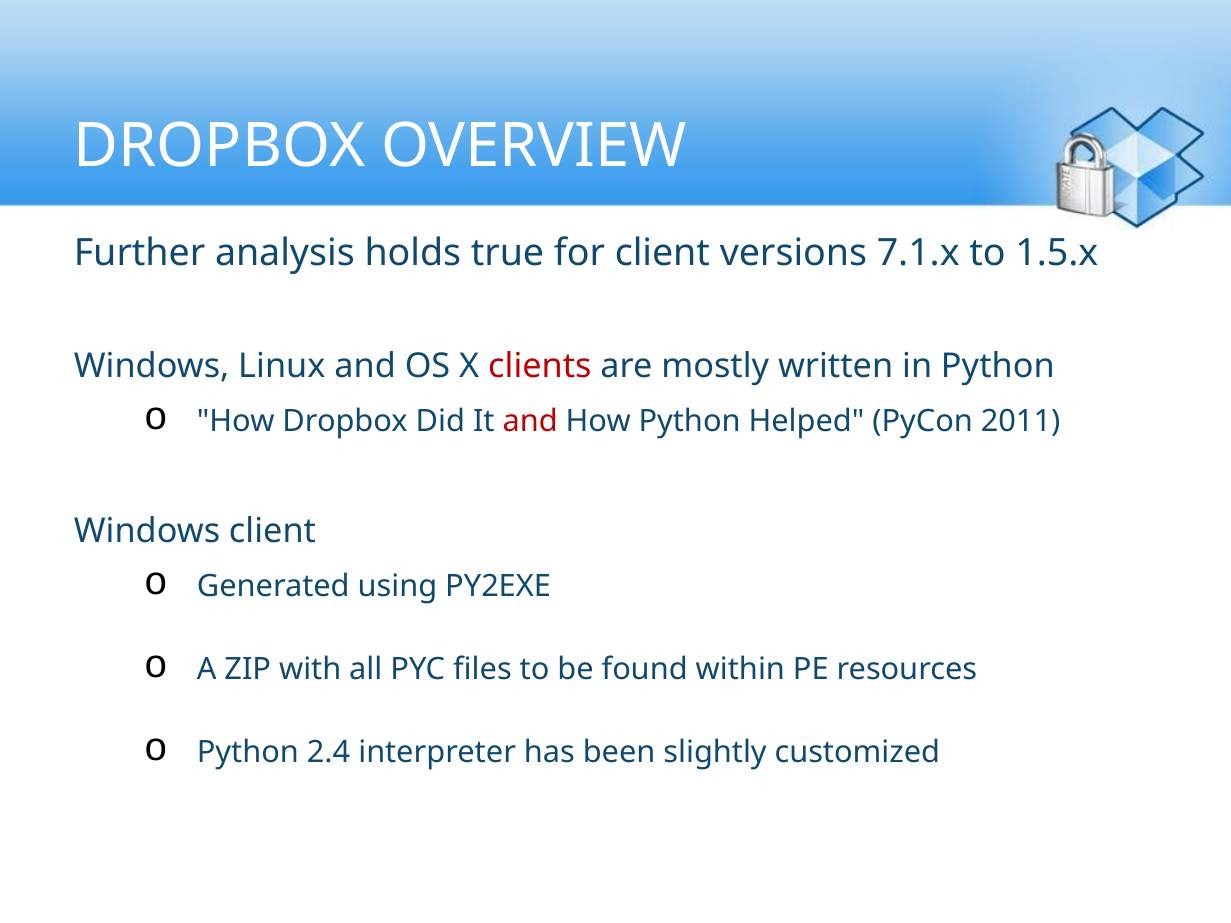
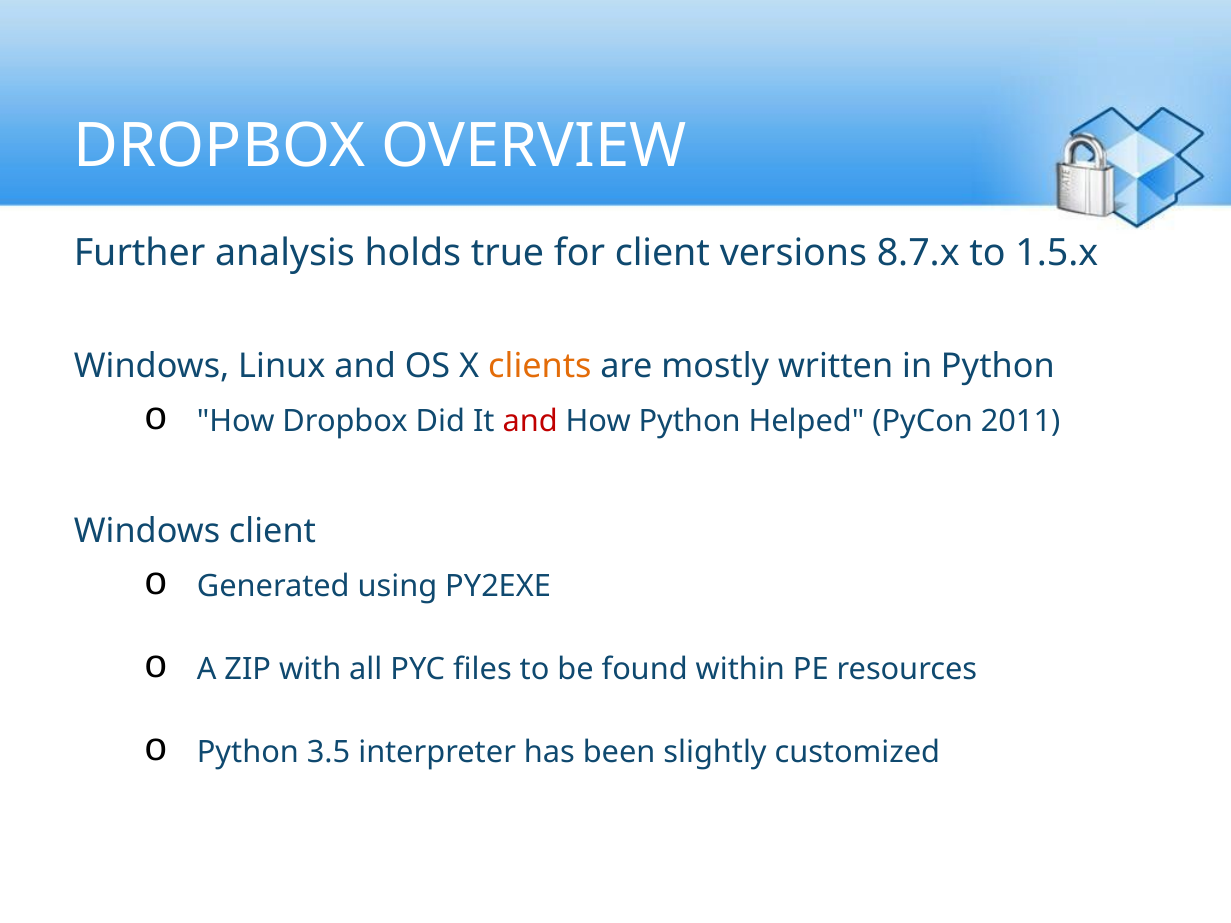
7.1.x: 7.1.x -> 8.7.x (918, 253)
clients colour: red -> orange (540, 366)
2.4: 2.4 -> 3.5 (329, 752)
